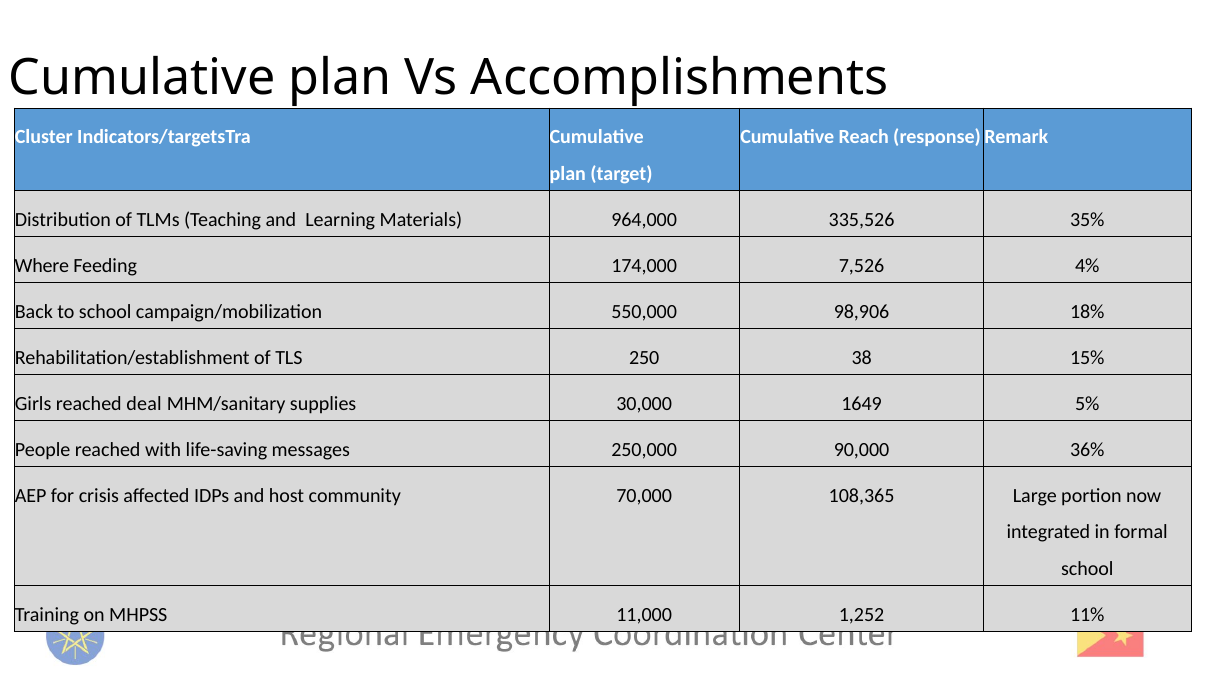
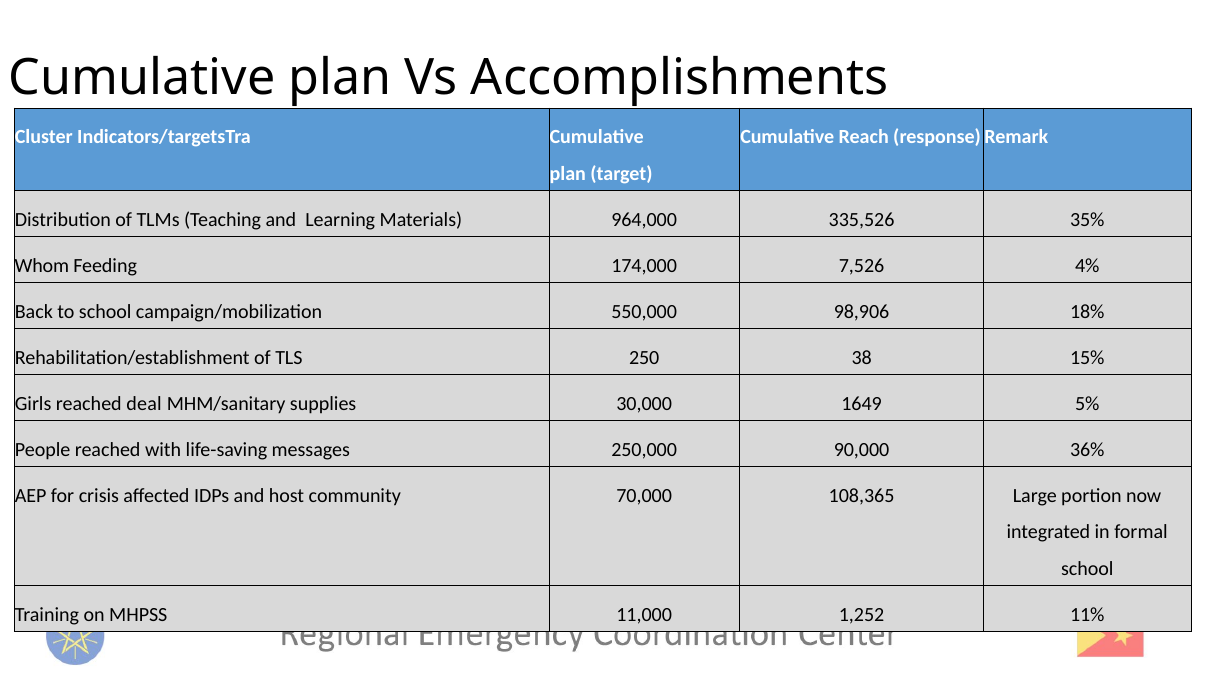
Where: Where -> Whom (42, 266)
